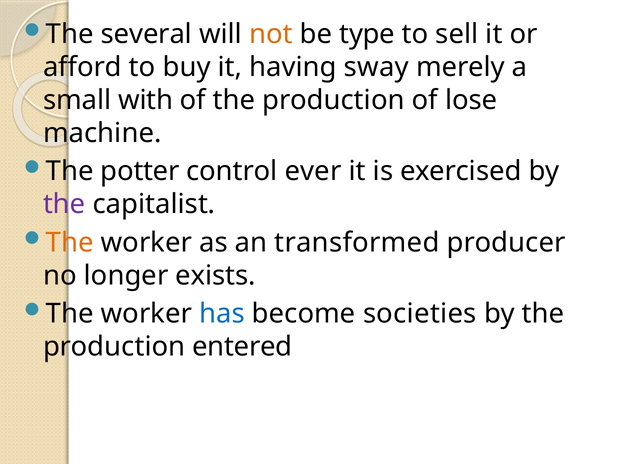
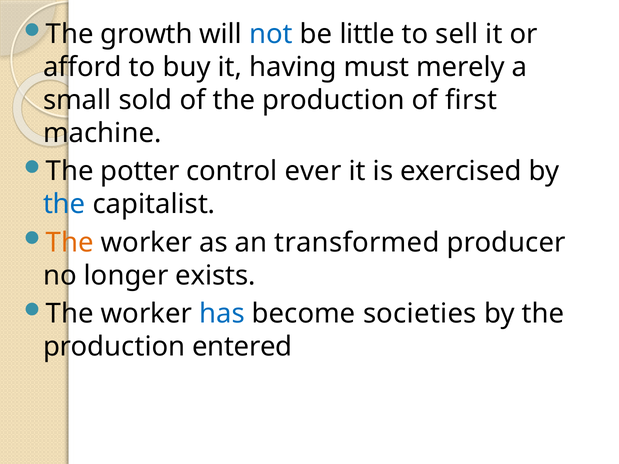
several: several -> growth (146, 34)
not colour: orange -> blue (271, 34)
type: type -> little (367, 34)
sway: sway -> must (377, 67)
with: with -> sold (146, 100)
lose: lose -> first (471, 100)
the colour: purple -> blue (64, 205)
